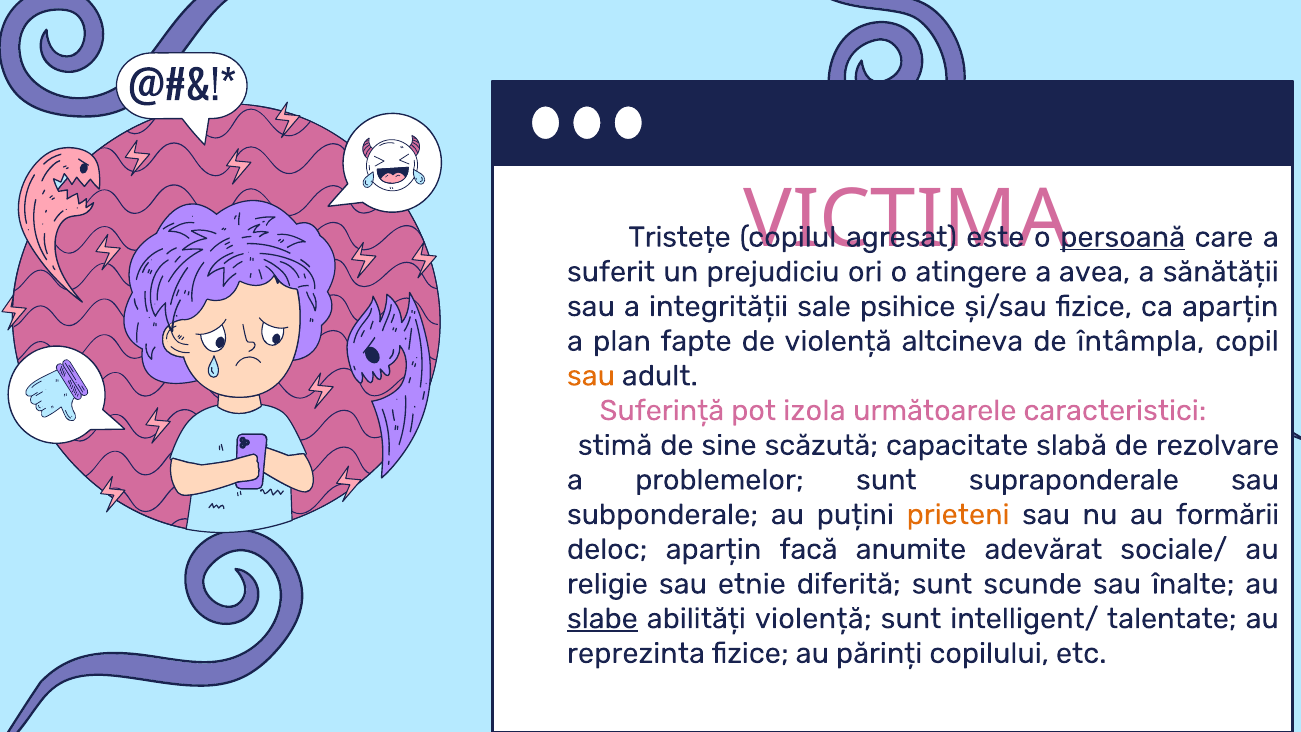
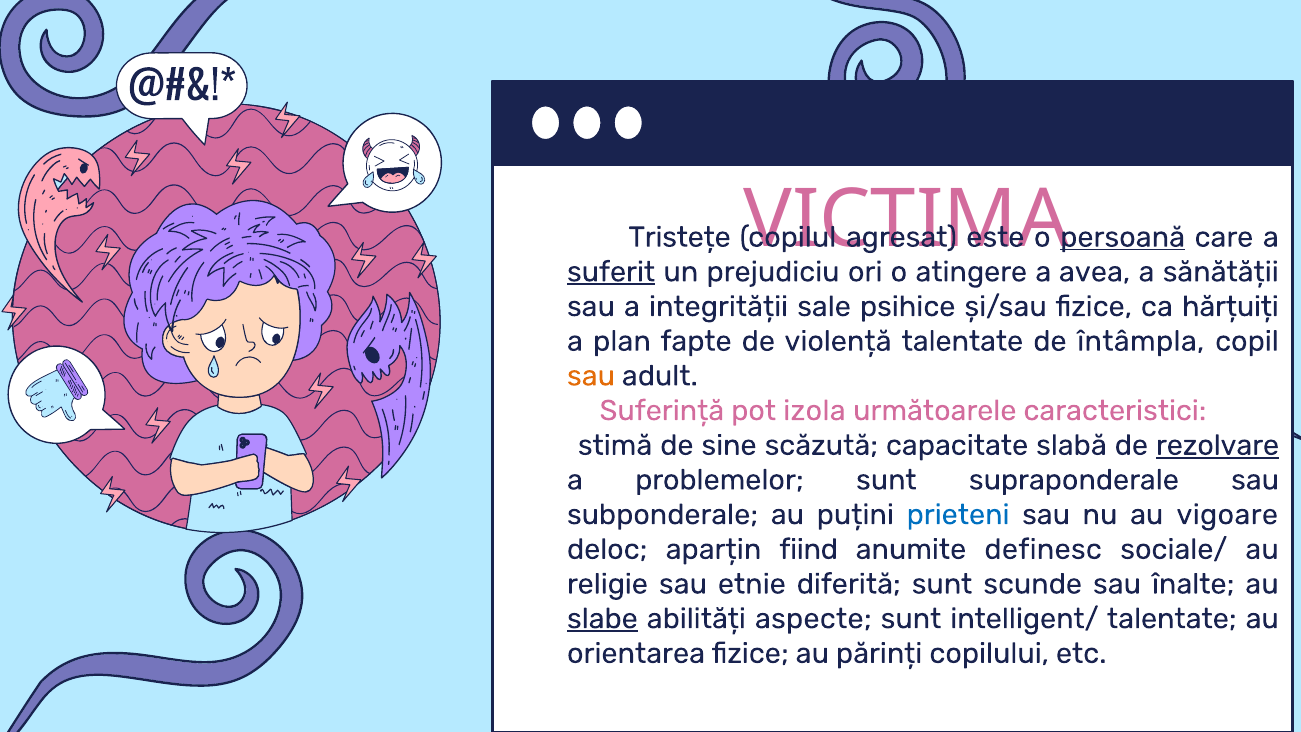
suferit underline: none -> present (611, 272)
ca aparțin: aparțin -> hărțuiți (1230, 306)
violență altcineva: altcineva -> talentate (962, 341)
rezolvare underline: none -> present (1218, 445)
prieteni colour: orange -> blue (958, 515)
formării: formării -> vigoare (1227, 515)
facă: facă -> fiind (809, 549)
adevărat: adevărat -> definesc (1043, 549)
abilități violență: violență -> aspecte (813, 619)
reprezinta: reprezinta -> orientarea (636, 653)
